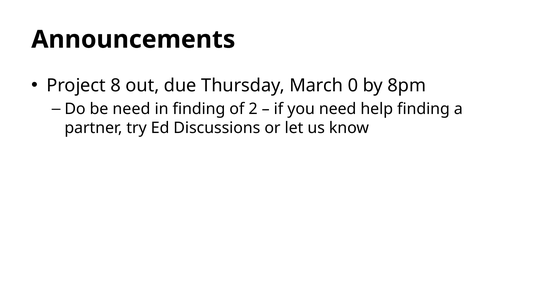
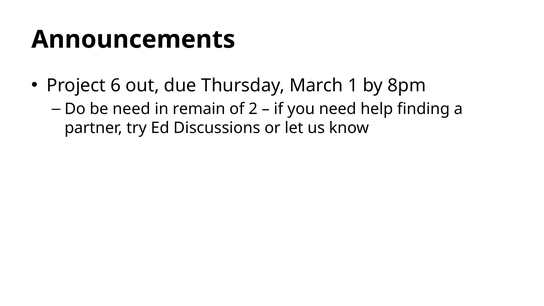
8: 8 -> 6 (116, 86)
0: 0 -> 1 (353, 86)
in finding: finding -> remain (199, 109)
